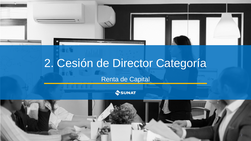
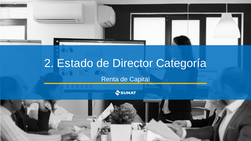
Cesión: Cesión -> Estado (75, 63)
